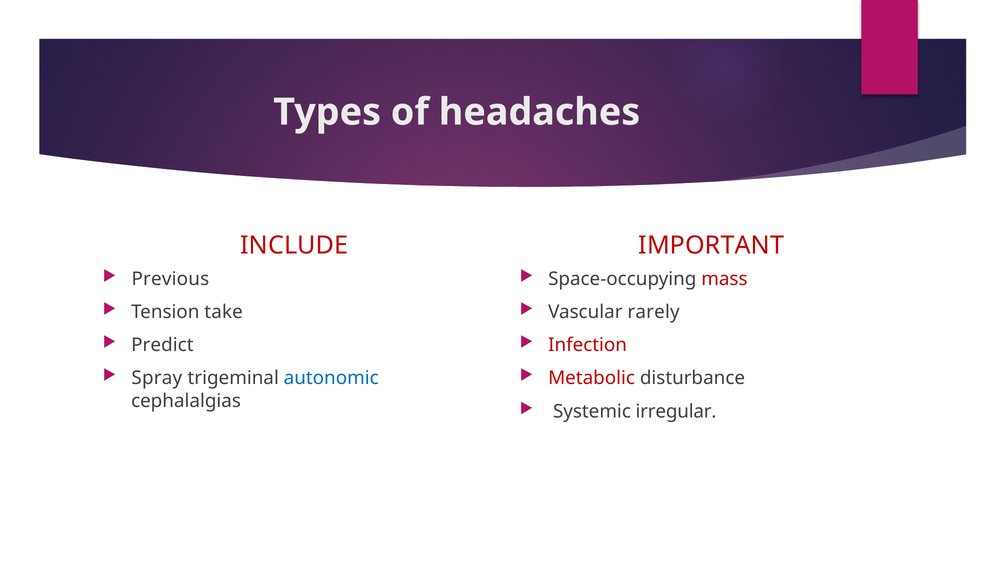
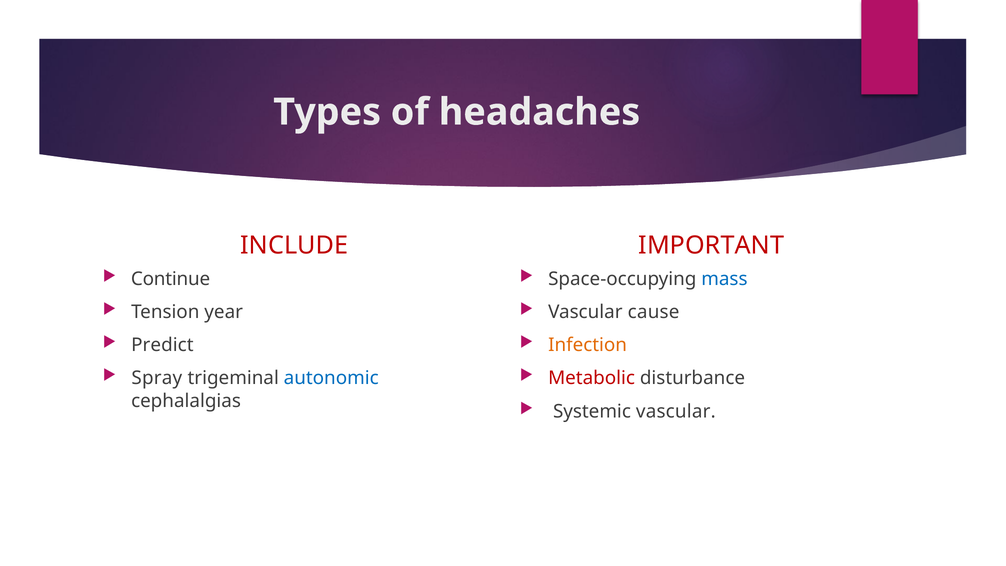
Previous: Previous -> Continue (171, 279)
mass colour: red -> blue (724, 279)
take: take -> year (224, 312)
rarely: rarely -> cause (654, 312)
Infection colour: red -> orange (588, 345)
Systemic irregular: irregular -> vascular (676, 411)
